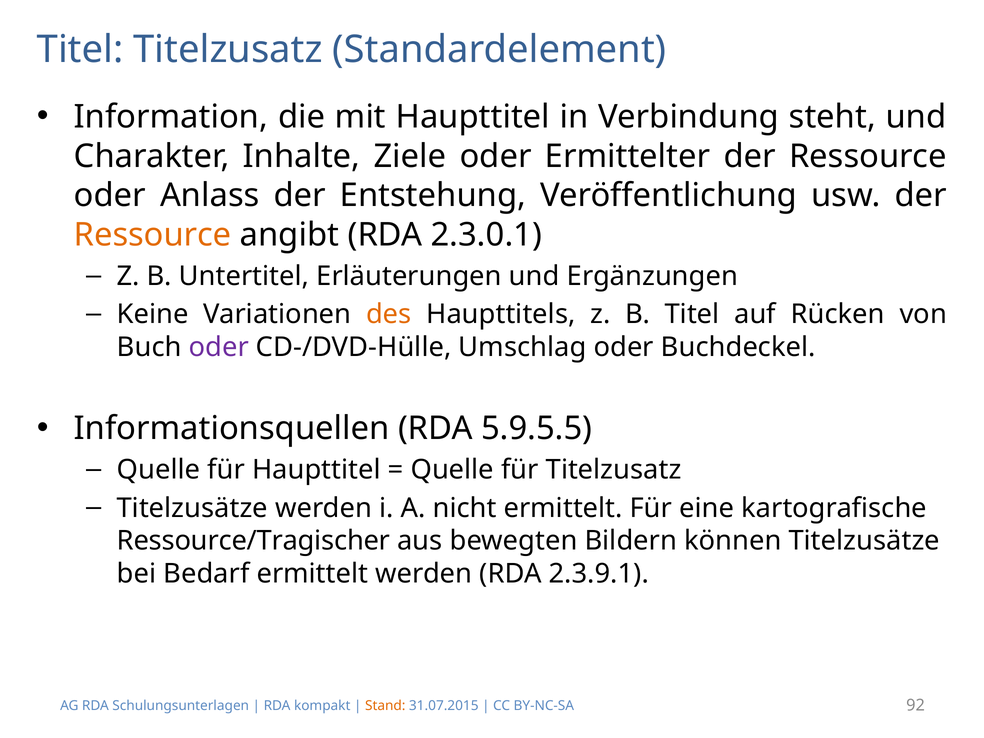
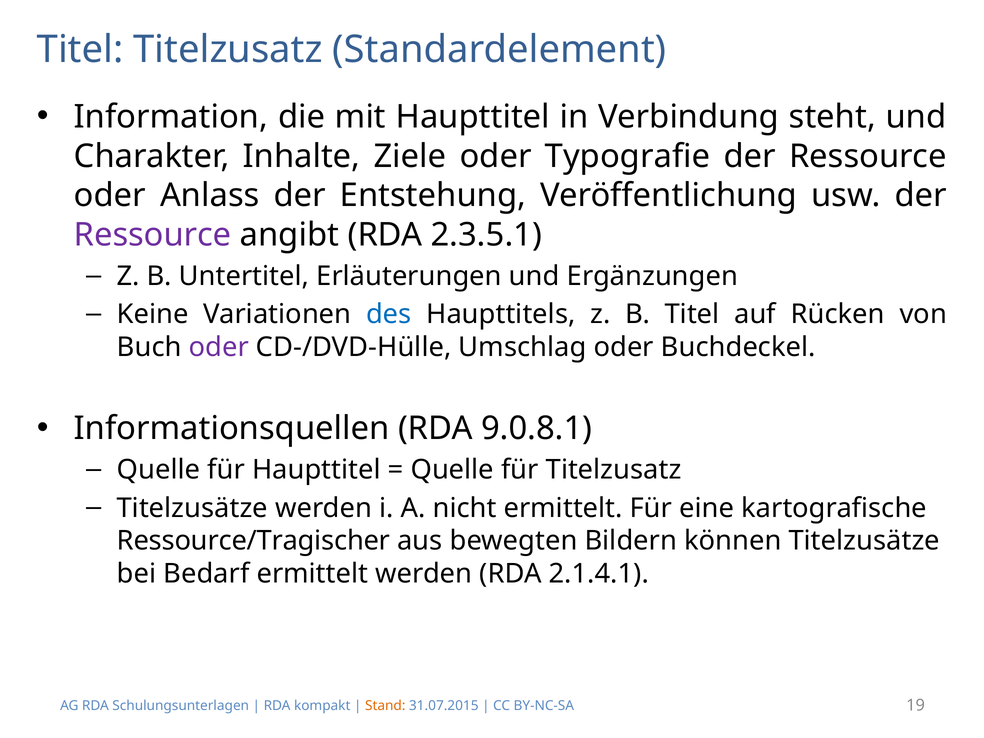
Ermittelter: Ermittelter -> Typografie (628, 156)
Ressource colour: orange -> purple (153, 235)
2.3.0.1: 2.3.0.1 -> 2.3.5.1 (486, 235)
des colour: orange -> blue (389, 314)
5.9.5.5: 5.9.5.5 -> 9.0.8.1 (537, 429)
2.3.9.1: 2.3.9.1 -> 2.1.4.1 (599, 574)
92: 92 -> 19 (916, 706)
